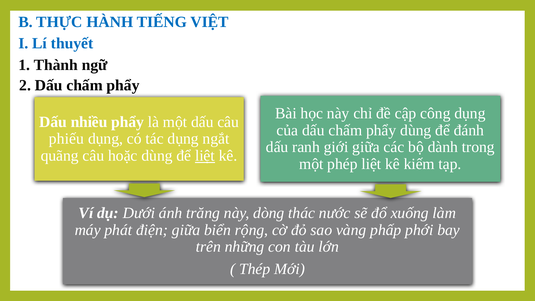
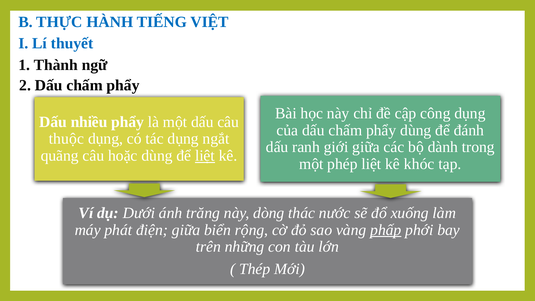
phiếu: phiếu -> thuộc (66, 139)
kiếm: kiếm -> khóc (419, 164)
phấp underline: none -> present (386, 230)
